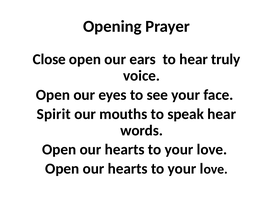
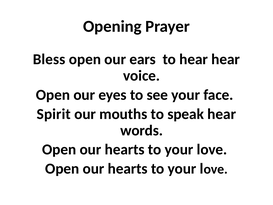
Close: Close -> Bless (49, 59)
hear truly: truly -> hear (226, 59)
